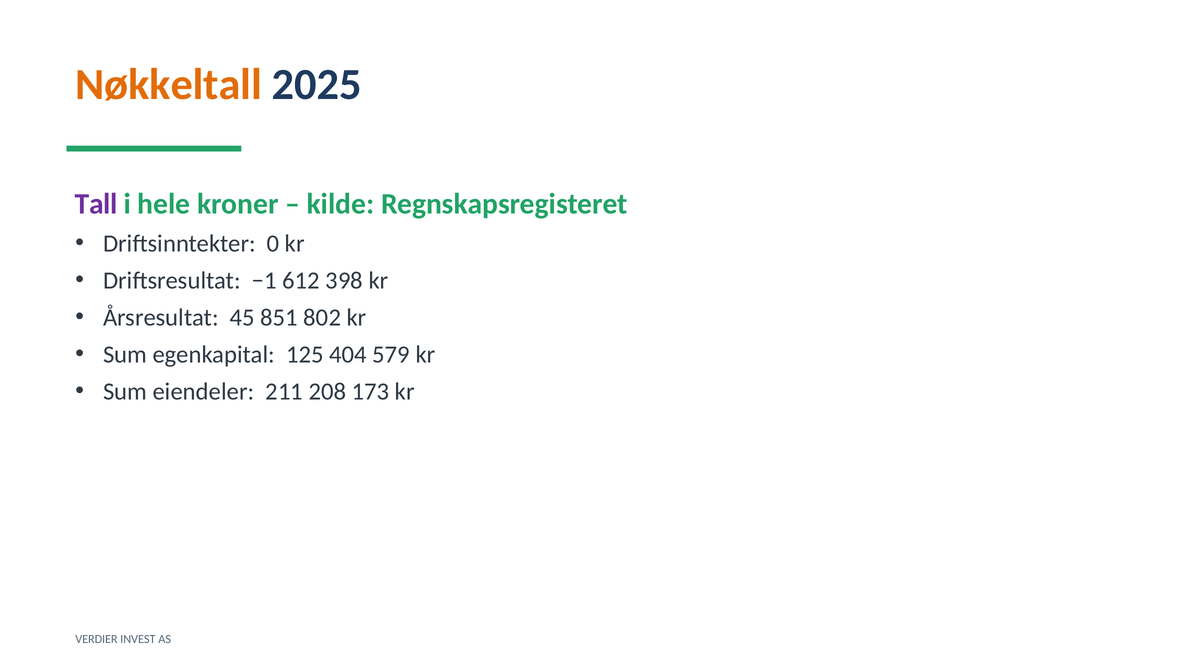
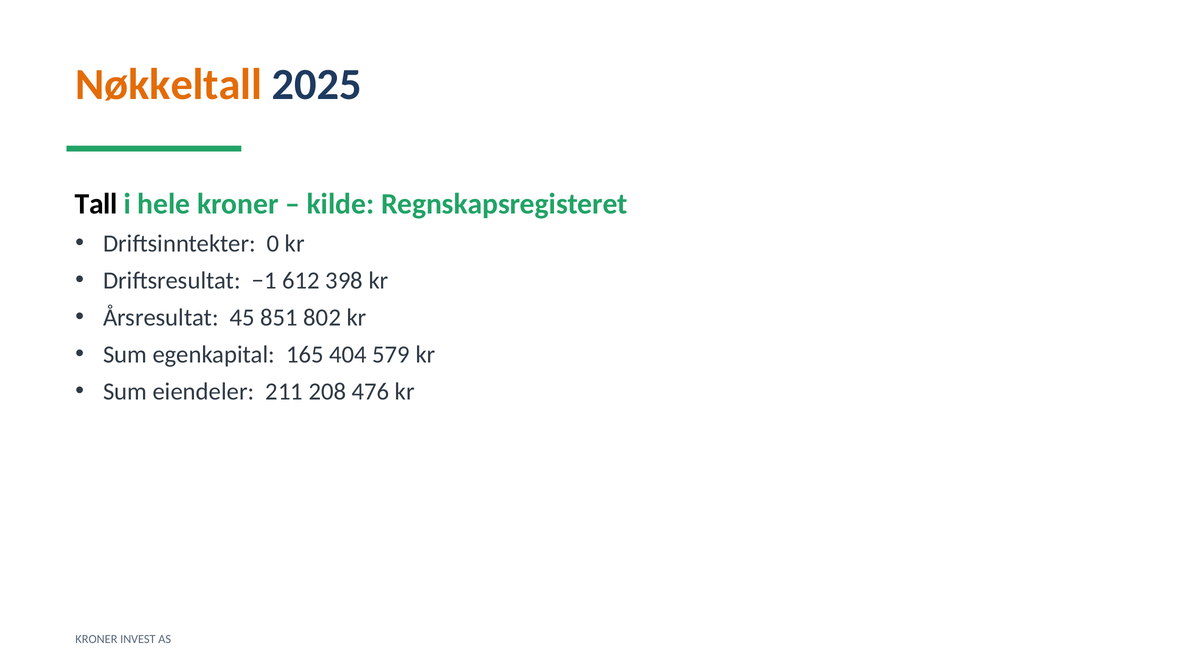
Tall colour: purple -> black (96, 204)
125: 125 -> 165 (305, 355)
173: 173 -> 476 (370, 392)
VERDIER: VERDIER -> KRONER (96, 639)
